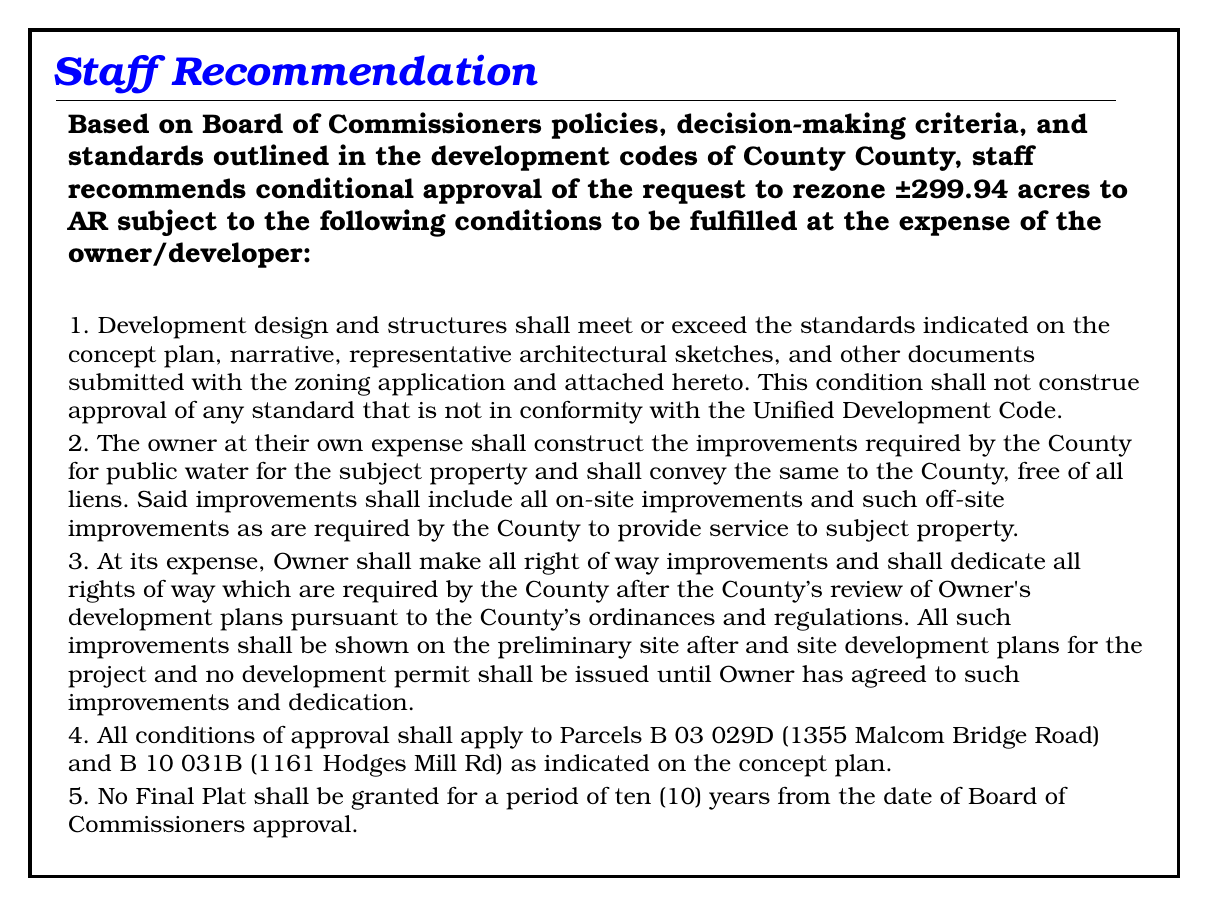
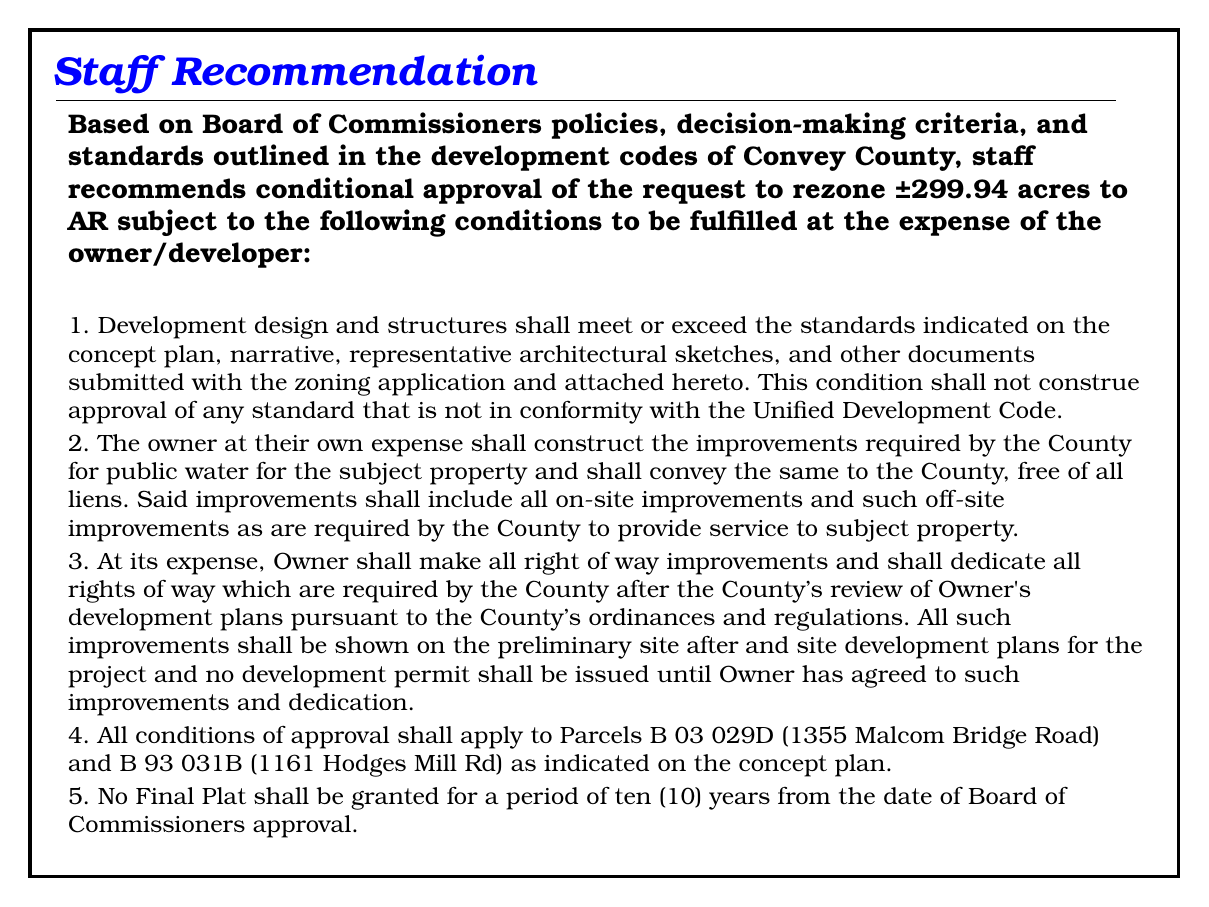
of County: County -> Convey (794, 157)
B 10: 10 -> 93 (159, 764)
